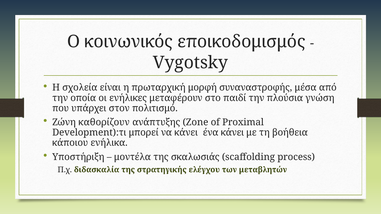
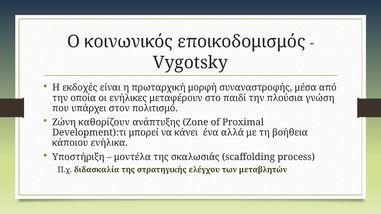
σχολεία: σχολεία -> εκδοχές (80, 88)
ένα κάνει: κάνει -> αλλά (232, 133)
